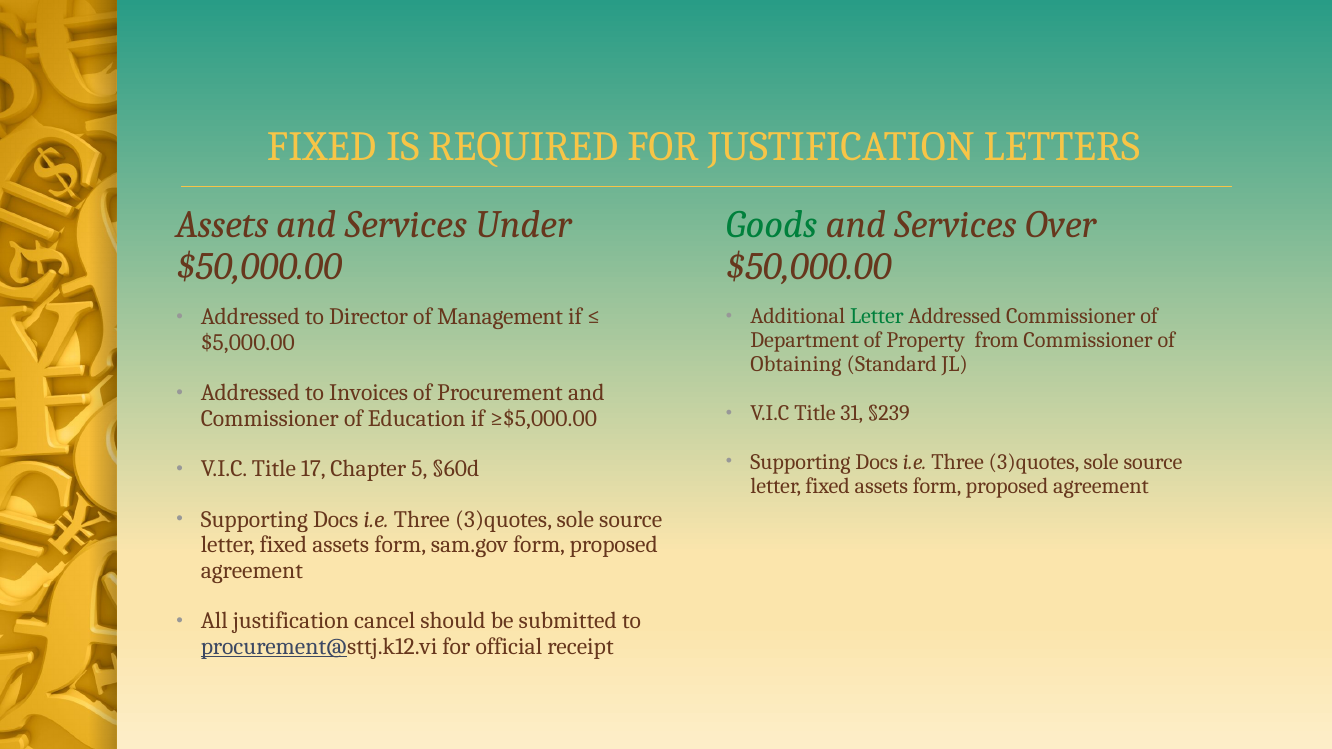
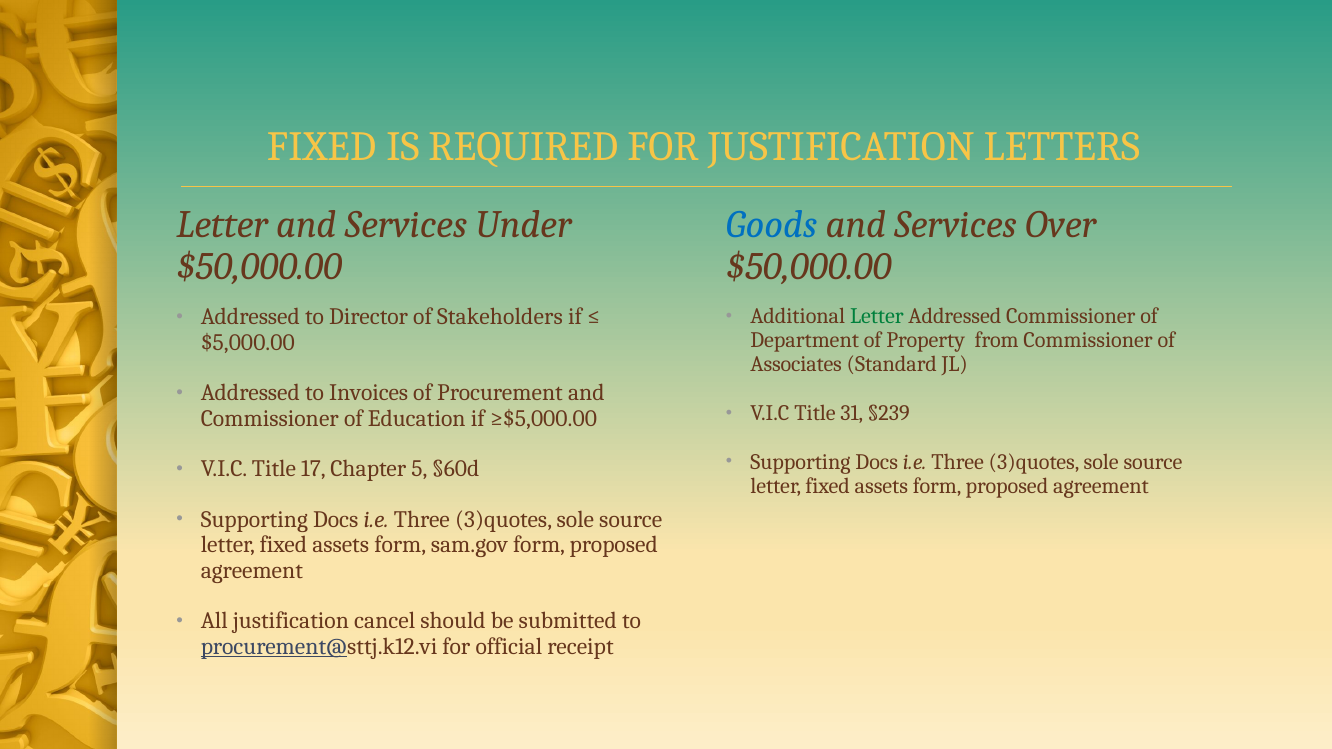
Assets: Assets -> Letter (222, 224)
Goods colour: green -> blue (772, 224)
Management: Management -> Stakeholders (500, 317)
Obtaining: Obtaining -> Associates (796, 364)
